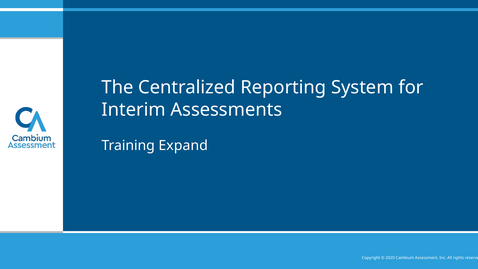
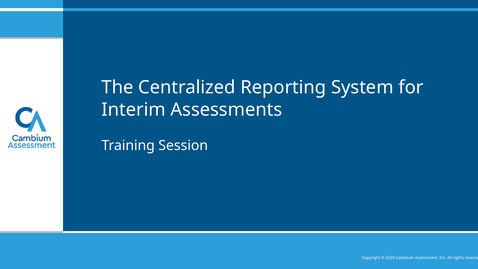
Expand: Expand -> Session (183, 146)
